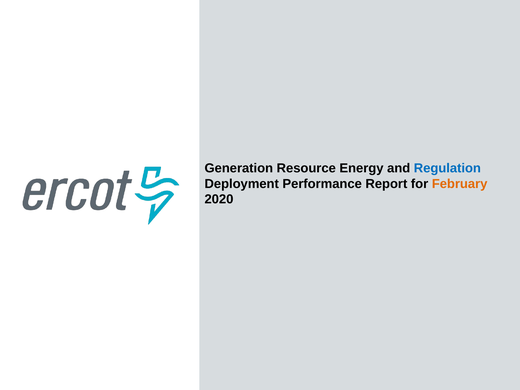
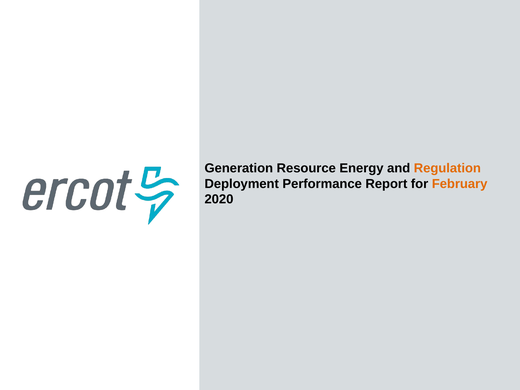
Regulation colour: blue -> orange (447, 168)
